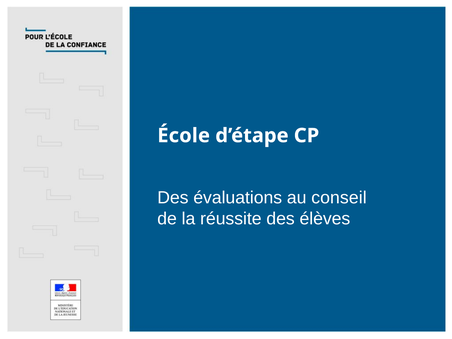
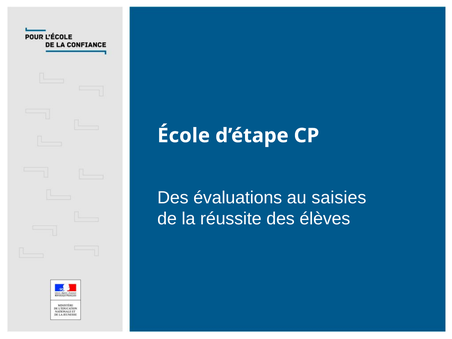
conseil: conseil -> saisies (339, 198)
